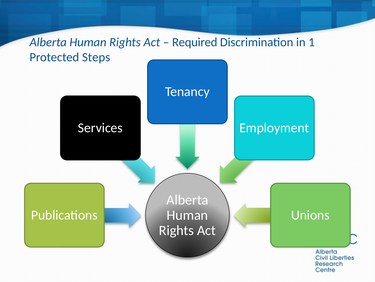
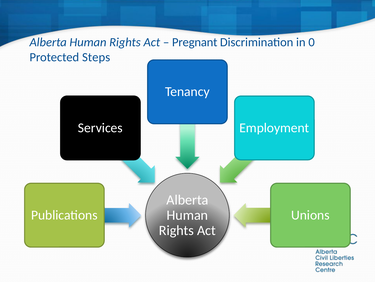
Required: Required -> Pregnant (195, 42)
1: 1 -> 0 (312, 42)
